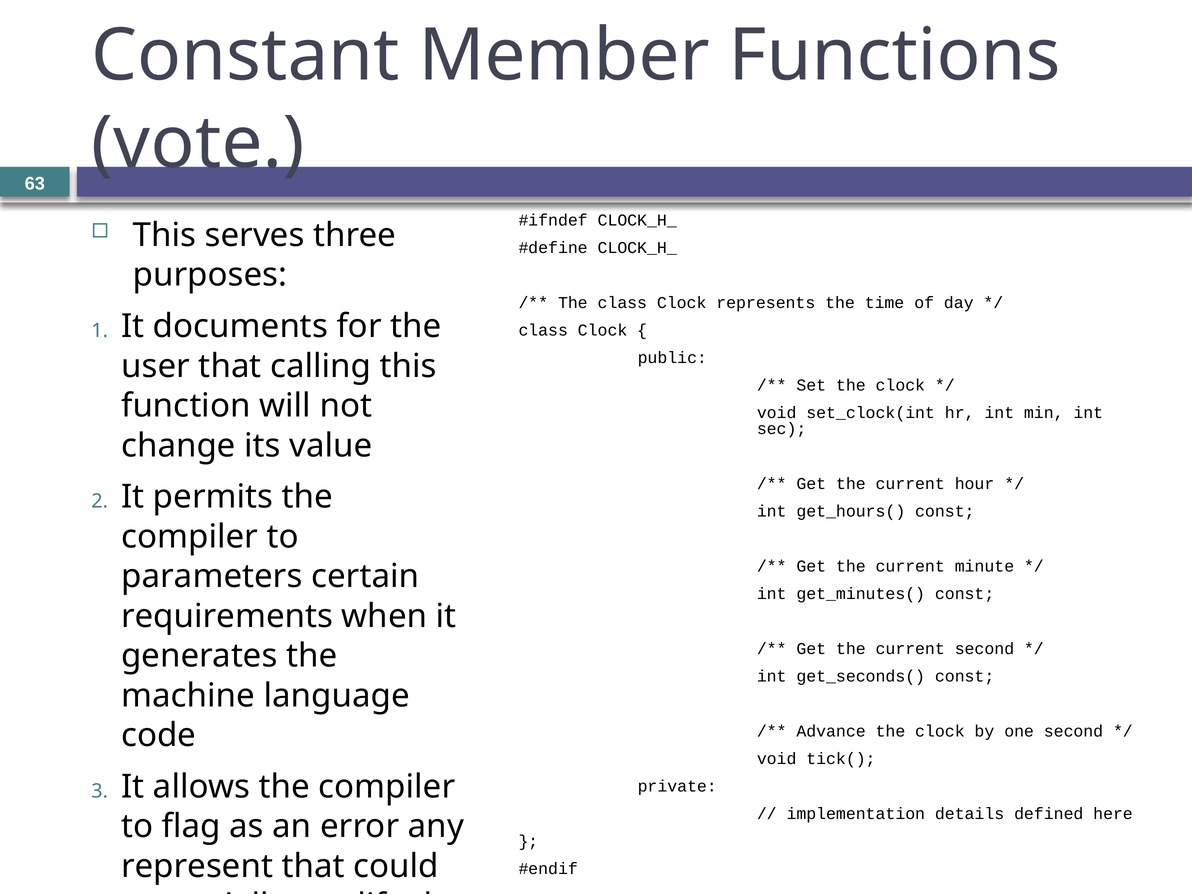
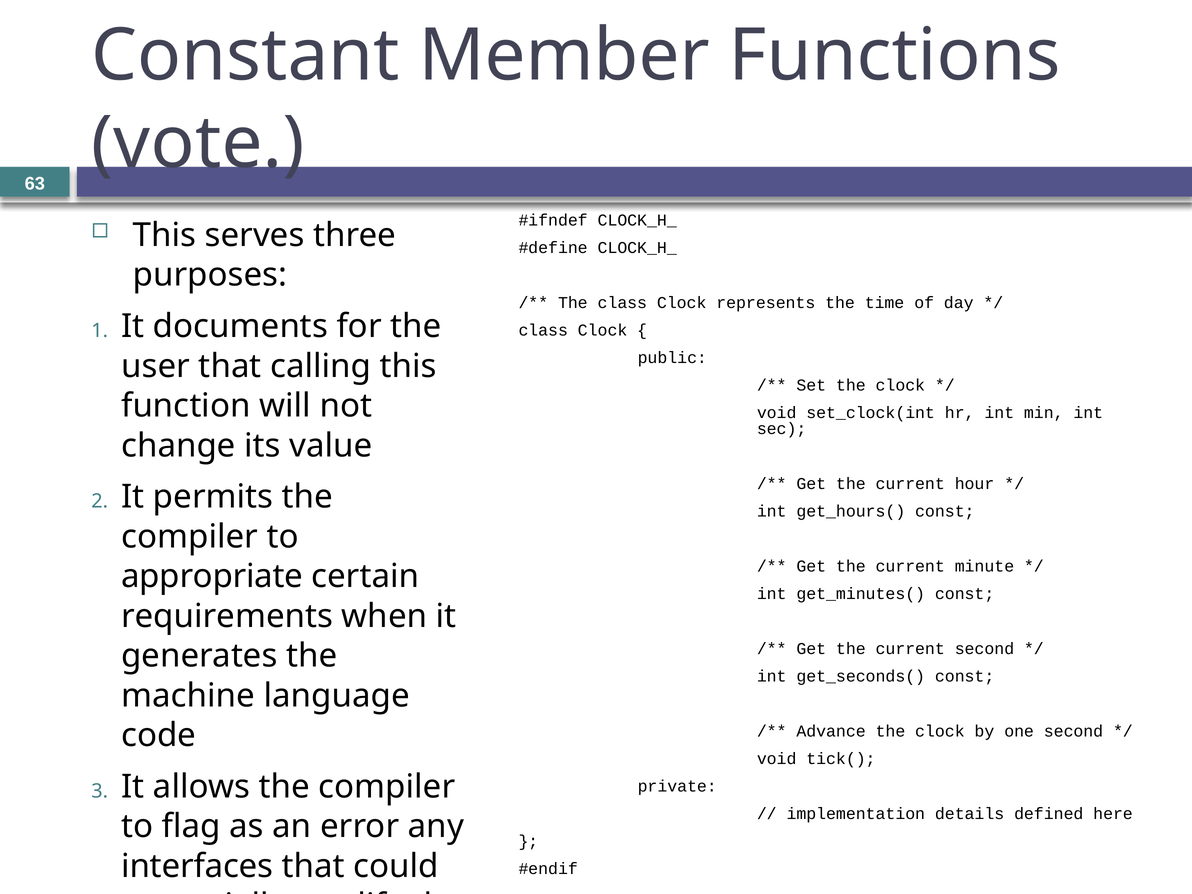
parameters: parameters -> appropriate (212, 576)
represent: represent -> interfaces (197, 866)
